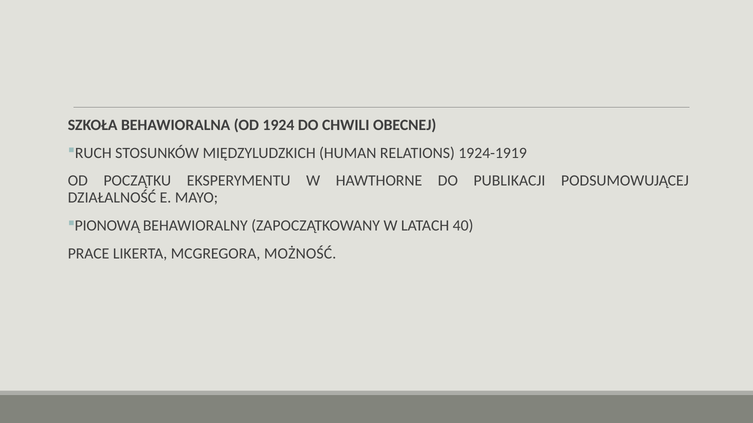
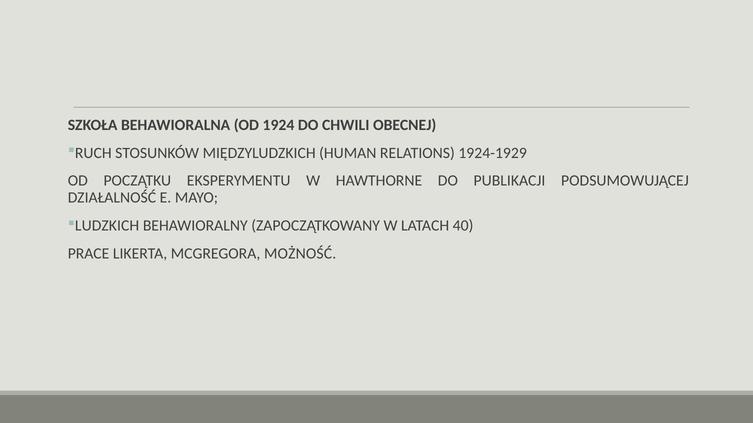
1924-1919: 1924-1919 -> 1924-1929 (493, 153)
PIONOWĄ: PIONOWĄ -> LUDZKICH (107, 226)
